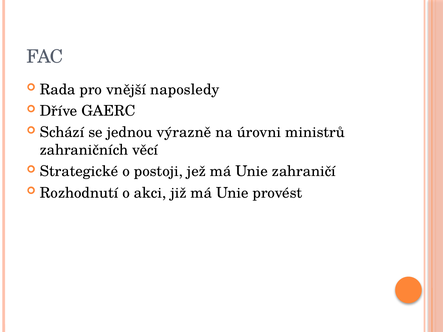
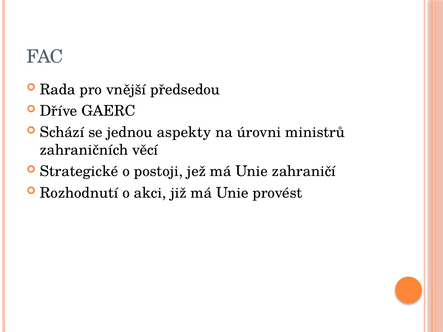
naposledy: naposledy -> předsedou (185, 90)
výrazně: výrazně -> aspekty (184, 132)
